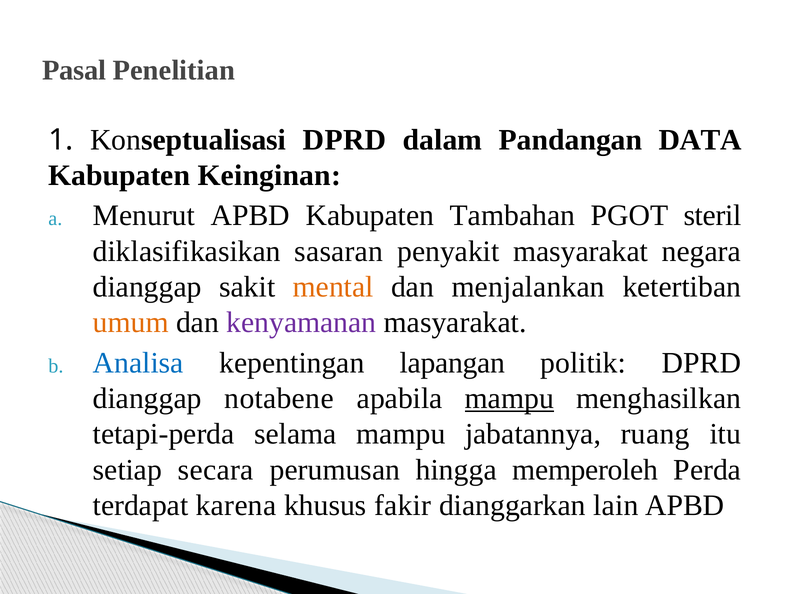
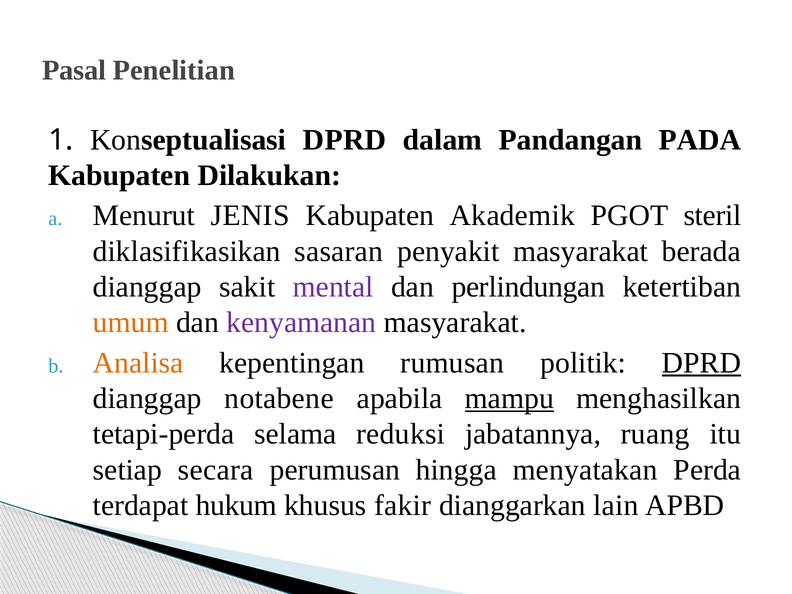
DATA: DATA -> PADA (700, 140)
Keinginan: Keinginan -> Dilakukan (269, 176)
Menurut APBD: APBD -> JENIS (250, 216)
Tambahan: Tambahan -> Akademik (512, 216)
negara: negara -> berada (701, 251)
mental colour: orange -> purple (333, 287)
menjalankan: menjalankan -> perlindungan (528, 287)
Analisa colour: blue -> orange (138, 363)
lapangan: lapangan -> rumusan (452, 363)
DPRD underline: none -> present (702, 363)
selama mampu: mampu -> reduksi (401, 434)
memperoleh: memperoleh -> menyatakan (585, 470)
karena: karena -> hukum (236, 505)
